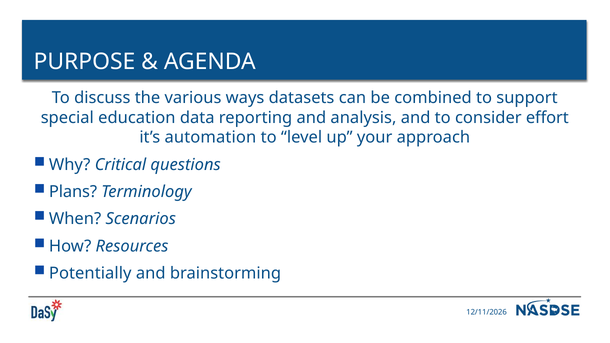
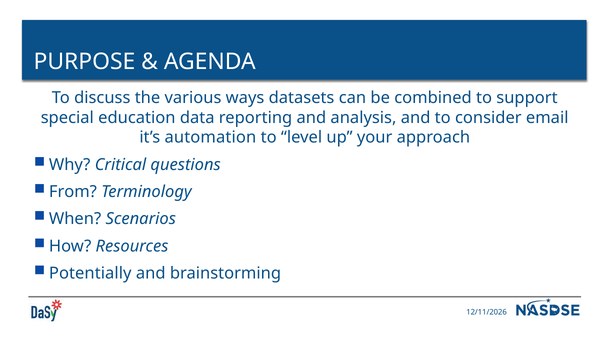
effort: effort -> email (547, 118)
Plans: Plans -> From (73, 192)
